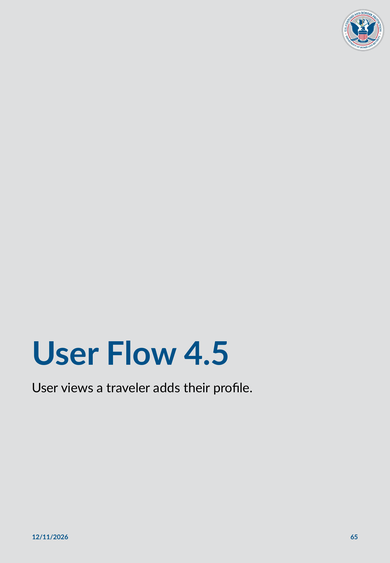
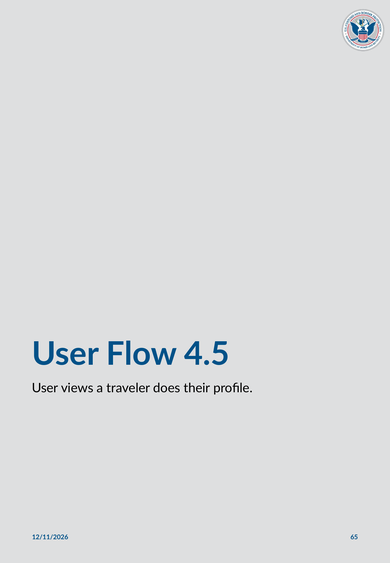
adds: adds -> does (167, 388)
